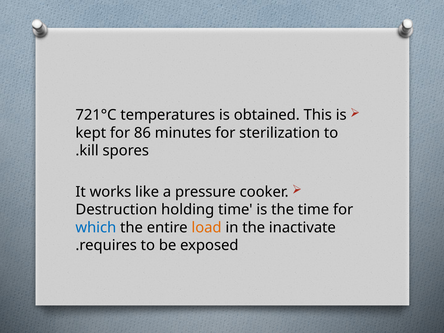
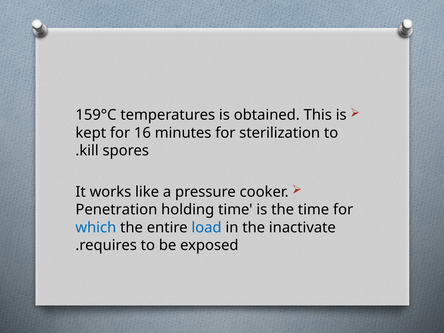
721°C: 721°C -> 159°C (96, 115)
86: 86 -> 16 (142, 133)
Destruction: Destruction -> Penetration (116, 210)
load colour: orange -> blue (207, 228)
